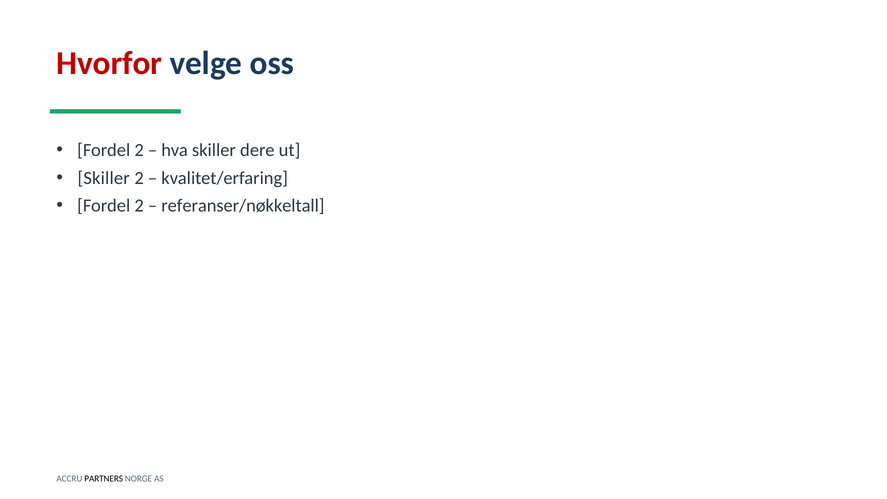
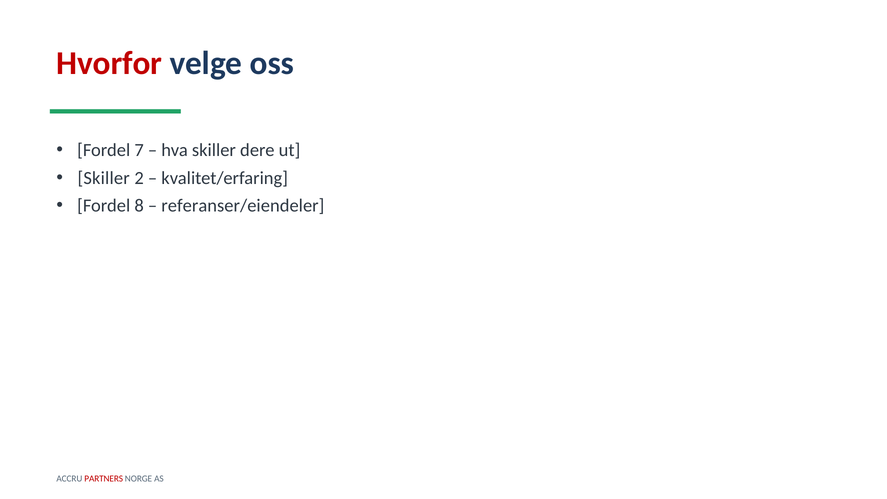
2: 2 -> 7 (139, 150)
2: 2 -> 8 (139, 206)
referanser/nøkkeltall: referanser/nøkkeltall -> referanser/eiendeler (243, 206)
PARTNERS colour: black -> red (104, 479)
